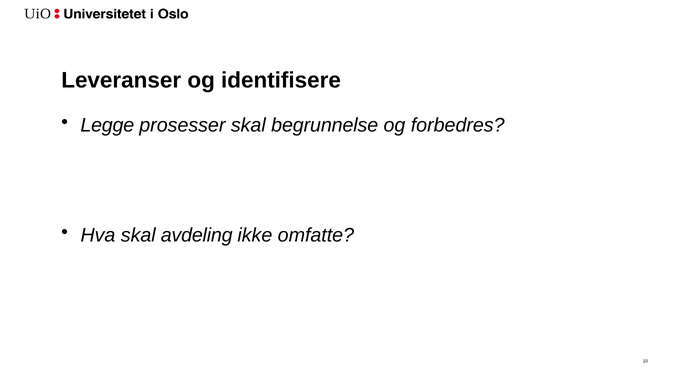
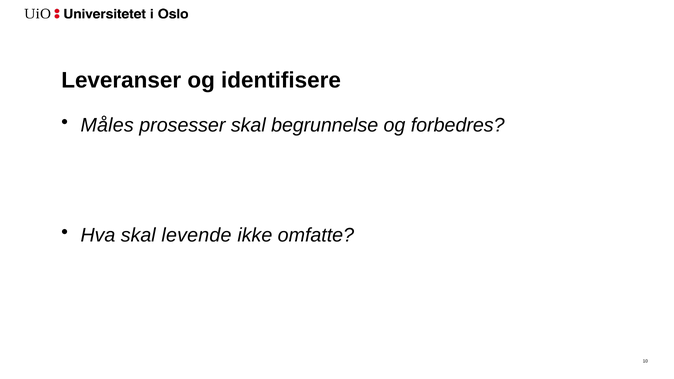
Legge: Legge -> Måles (107, 125)
avdeling: avdeling -> levende (197, 235)
